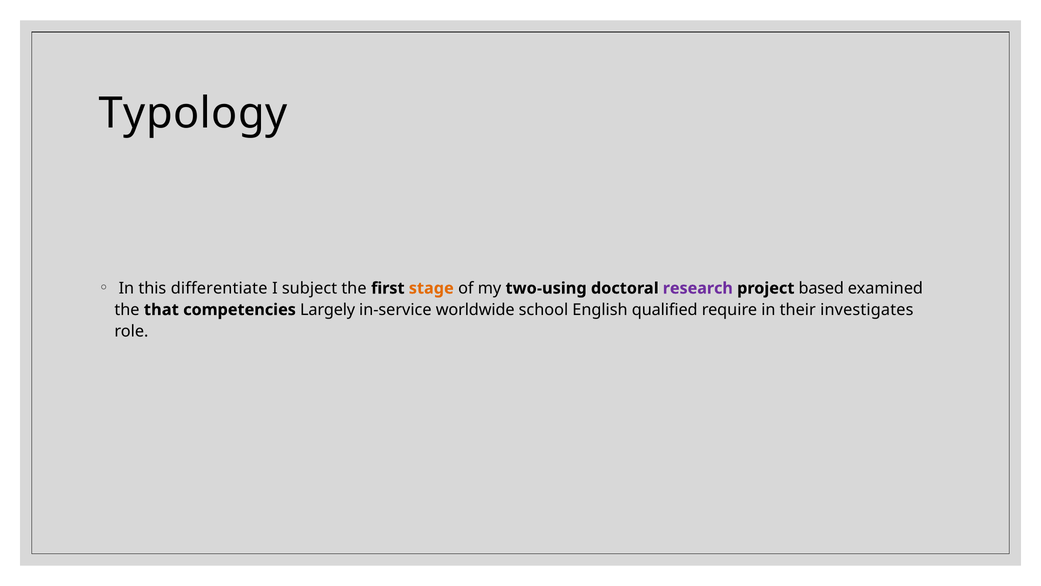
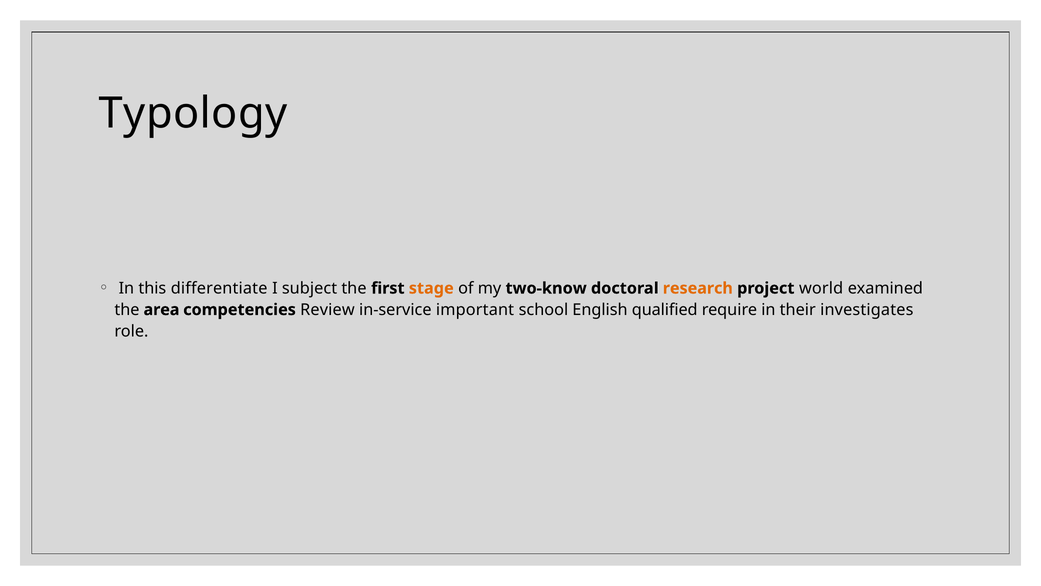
two-using: two-using -> two-know (546, 288)
research colour: purple -> orange (698, 288)
based: based -> world (821, 288)
that: that -> area (161, 310)
Largely: Largely -> Review (327, 310)
worldwide: worldwide -> important (475, 310)
